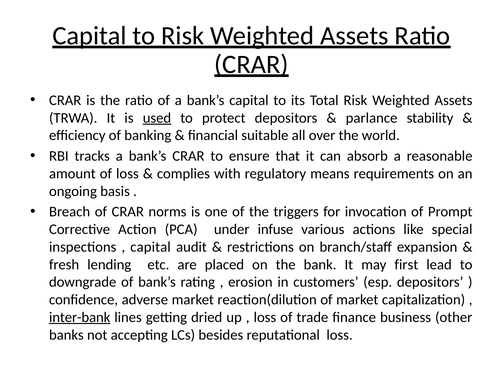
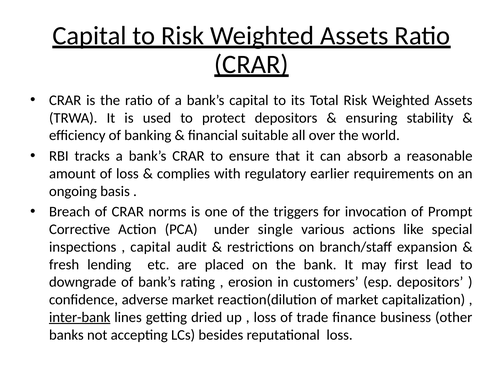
used underline: present -> none (157, 118)
parlance: parlance -> ensuring (372, 118)
means: means -> earlier (330, 174)
infuse: infuse -> single (275, 229)
